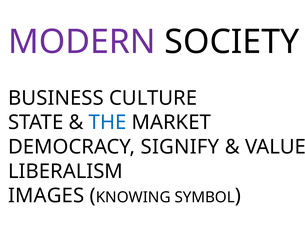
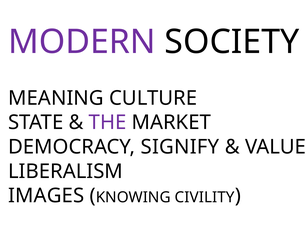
BUSINESS: BUSINESS -> MEANING (56, 98)
THE colour: blue -> purple (108, 122)
SYMBOL: SYMBOL -> CIVILITY (205, 197)
